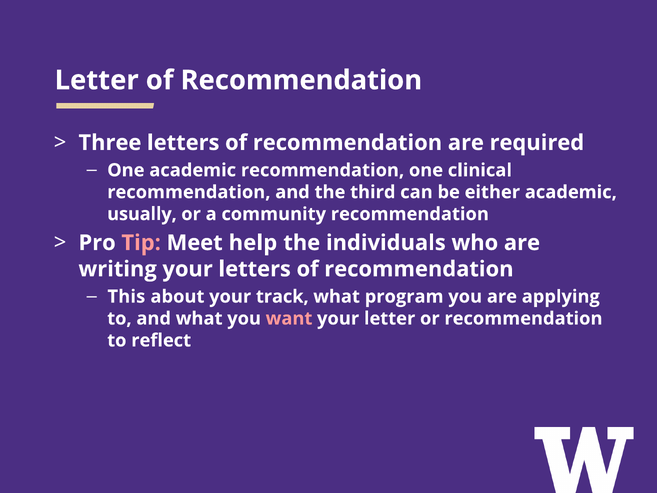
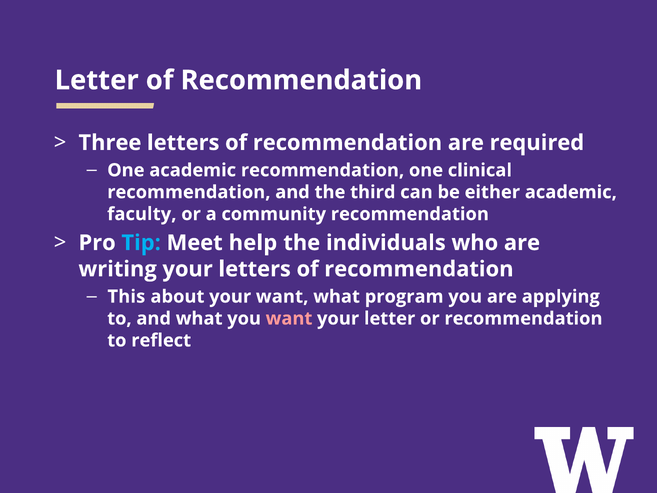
usually: usually -> faculty (142, 214)
Tip colour: pink -> light blue (141, 243)
your track: track -> want (282, 296)
